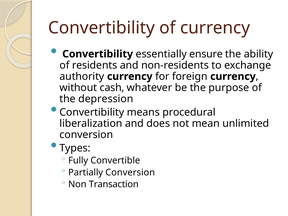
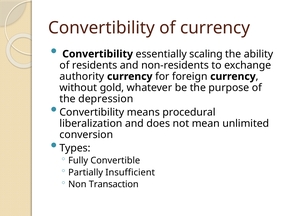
ensure: ensure -> scaling (206, 54)
cash: cash -> gold (112, 88)
Partially Conversion: Conversion -> Insufficient (130, 172)
